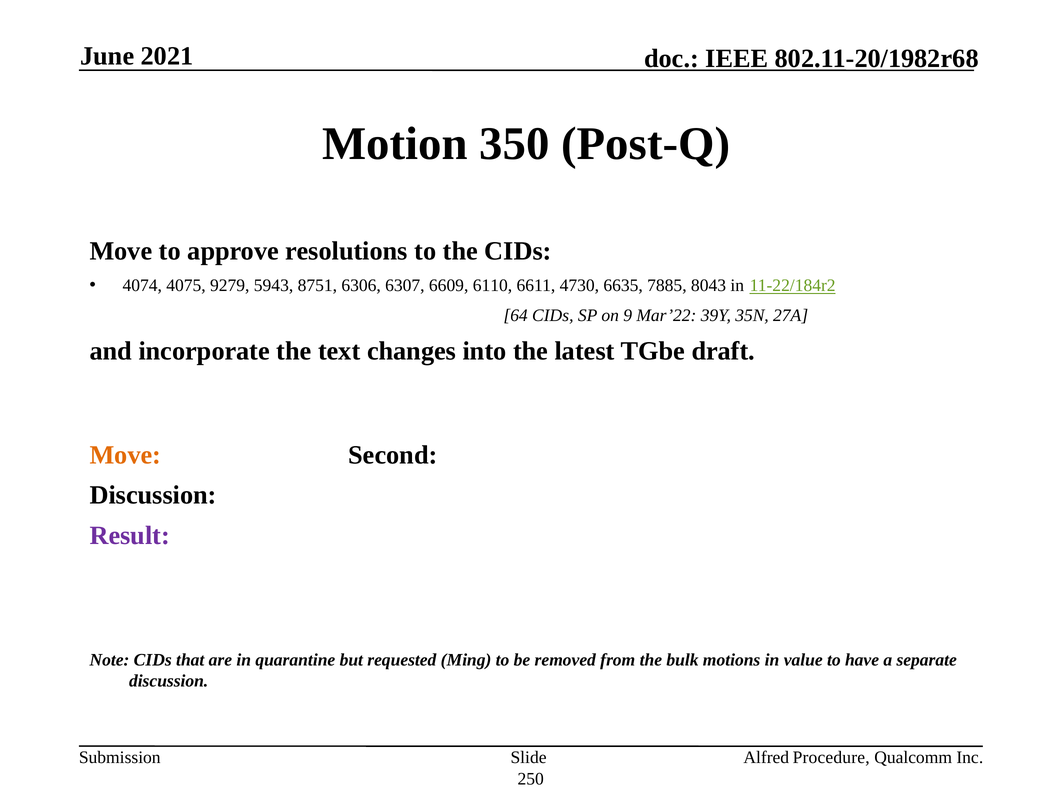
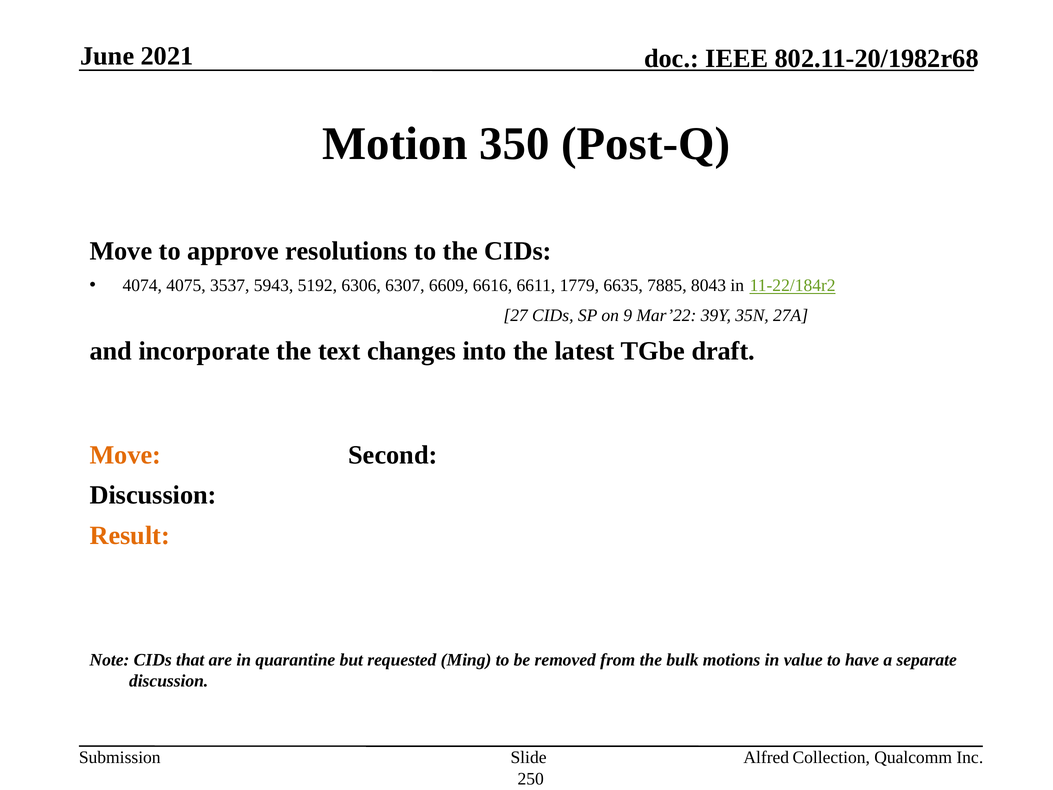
9279: 9279 -> 3537 (230, 286)
8751: 8751 -> 5192 (317, 286)
6110: 6110 -> 6616 (492, 286)
4730: 4730 -> 1779 (579, 286)
64: 64 -> 27 (516, 315)
Result colour: purple -> orange (130, 536)
Procedure: Procedure -> Collection (831, 757)
